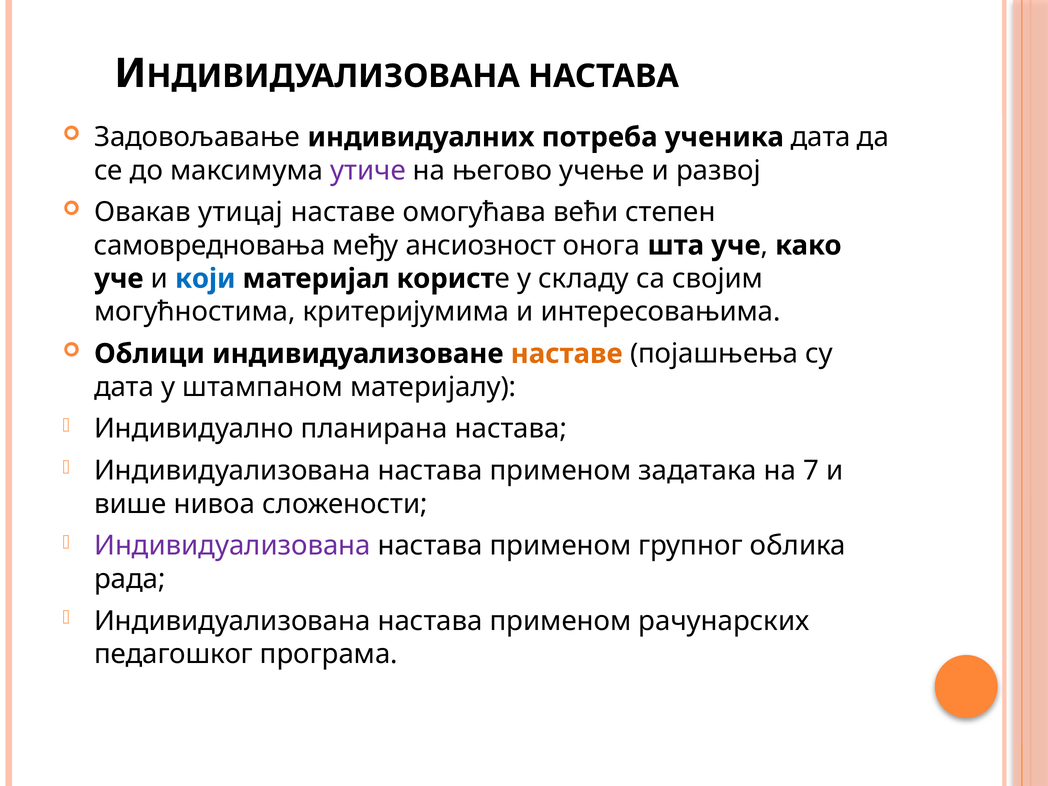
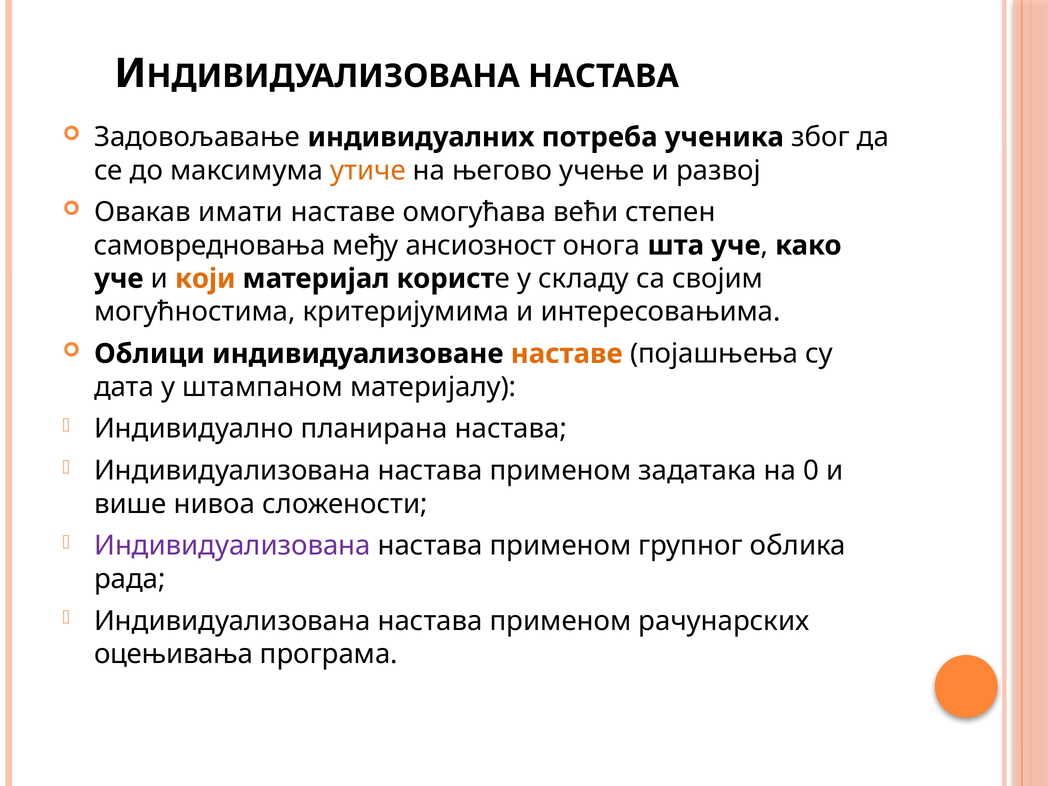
ученика дата: дата -> због (821, 137)
утиче colour: purple -> orange (368, 170)
утицај: утицај -> имати (241, 212)
који colour: blue -> orange (205, 279)
7: 7 -> 0 (811, 471)
педагошког: педагошког -> оцењивања (174, 654)
